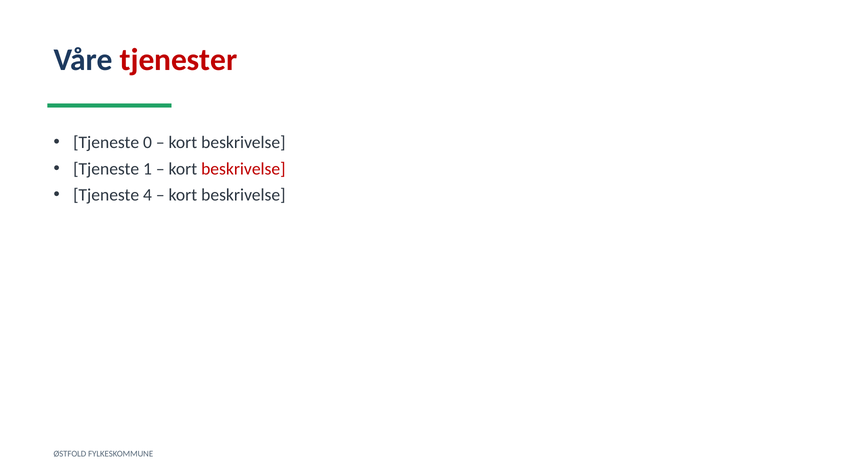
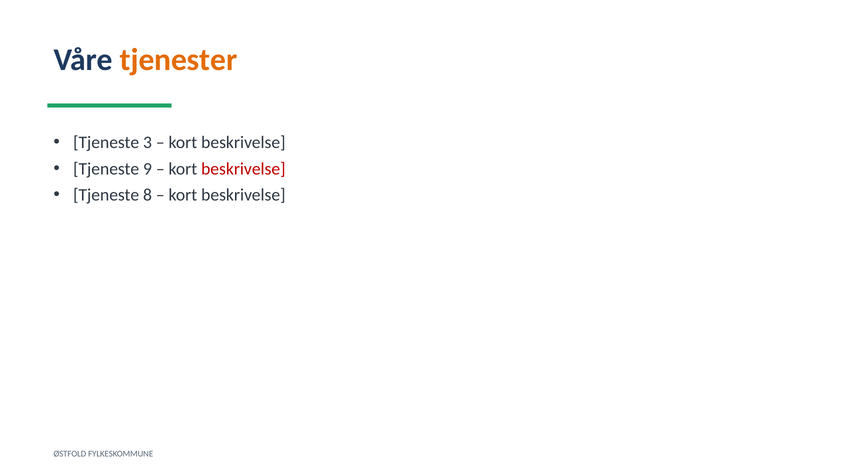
tjenester colour: red -> orange (179, 60)
0: 0 -> 3 (147, 142)
1: 1 -> 9 (147, 169)
4: 4 -> 8 (147, 195)
